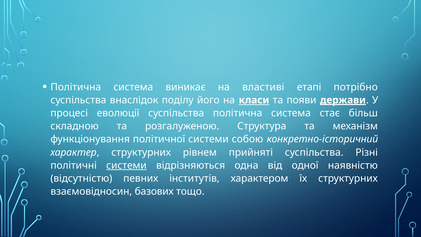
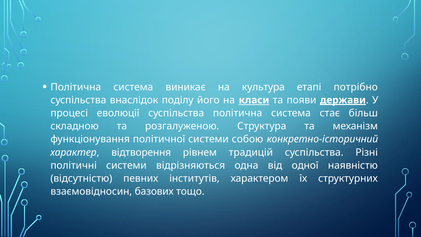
властиві: властиві -> культура (263, 87)
характер структурних: структурних -> відтворення (141, 152)
прийняті: прийняті -> традицій (251, 152)
системи underline: present -> none (126, 165)
